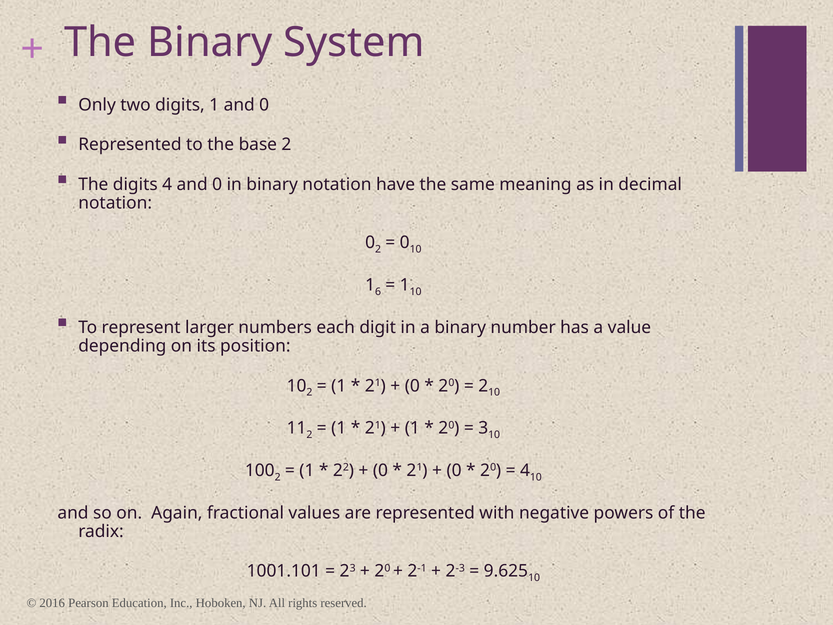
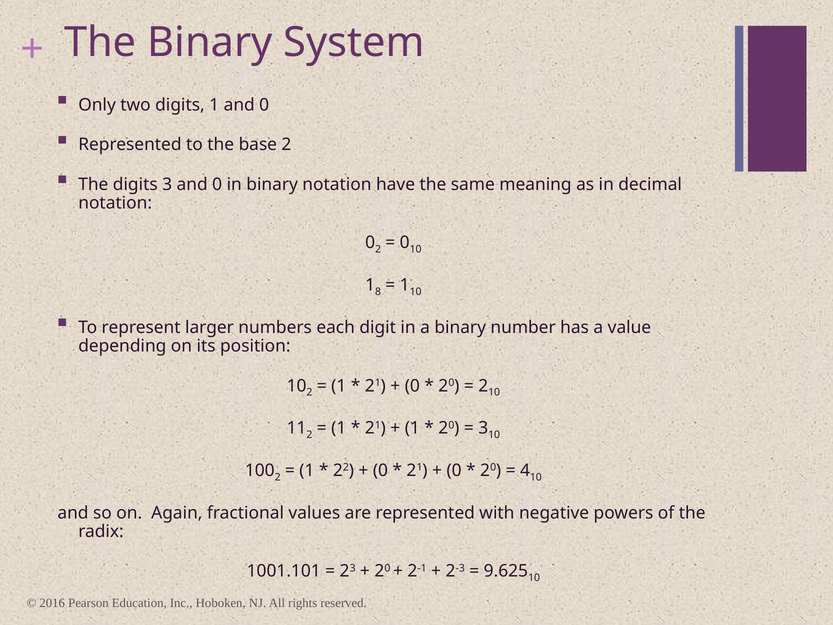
digits 4: 4 -> 3 (167, 184)
6: 6 -> 8 (378, 292)
